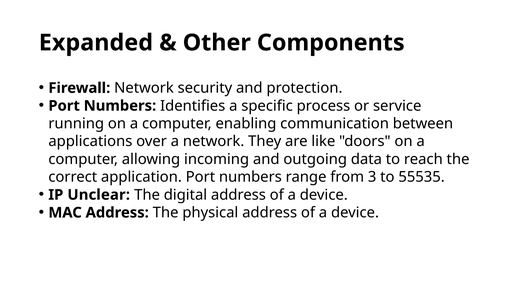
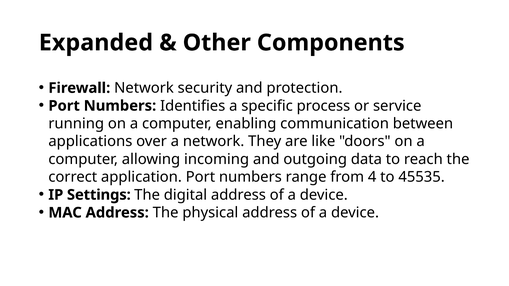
3: 3 -> 4 (372, 177)
55535: 55535 -> 45535 (422, 177)
Unclear: Unclear -> Settings (99, 195)
